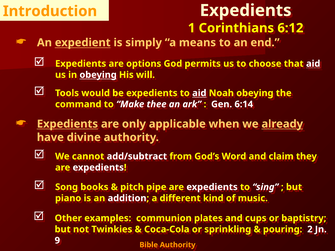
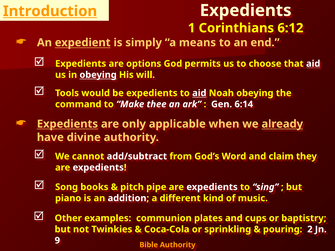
Introduction underline: none -> present (50, 11)
